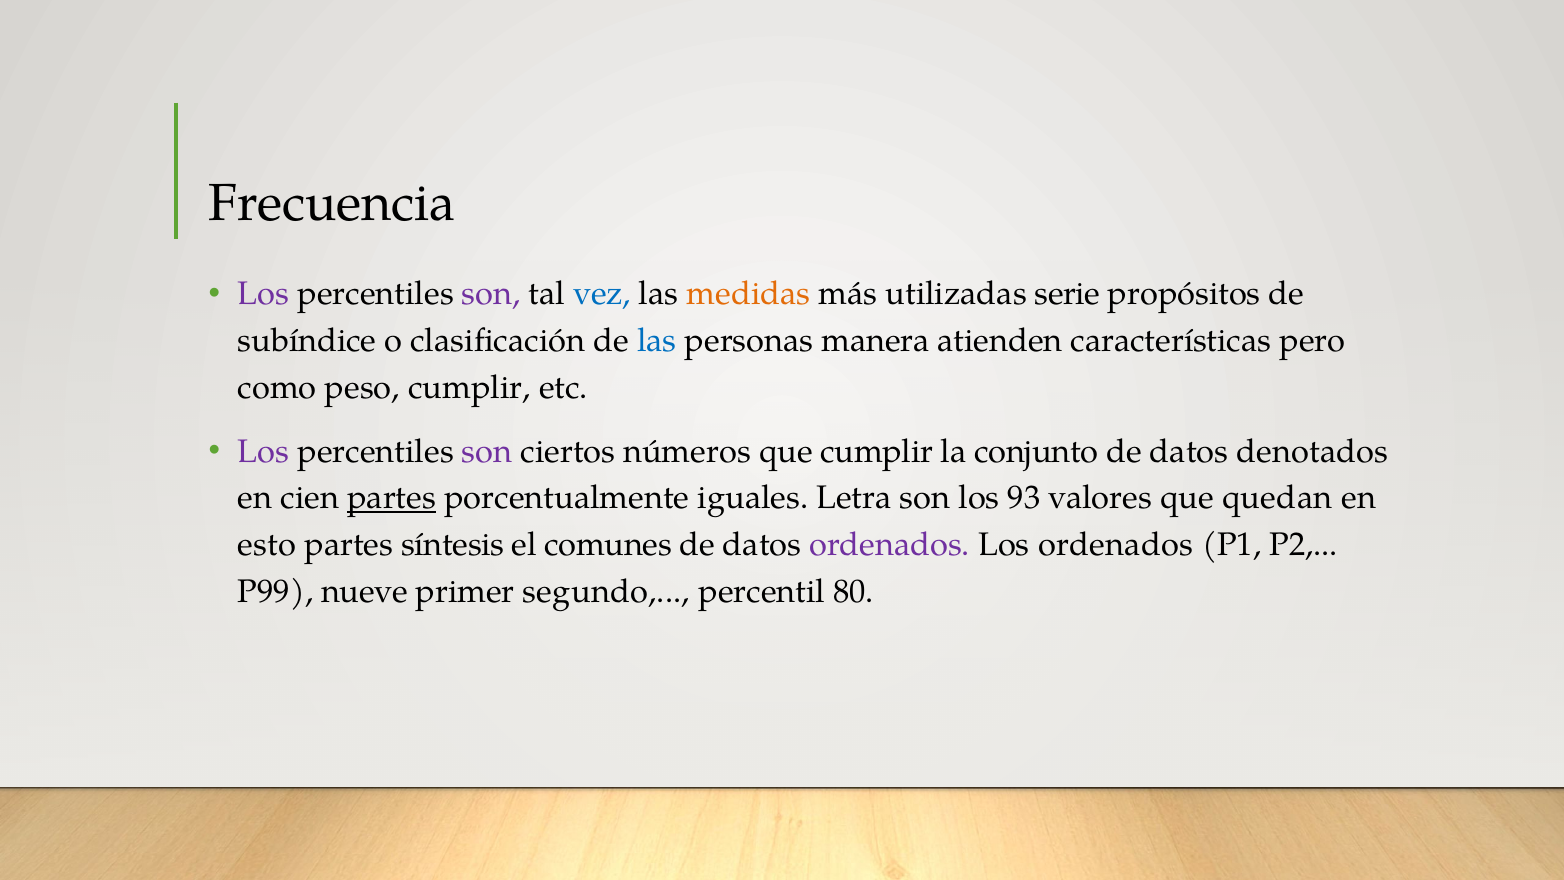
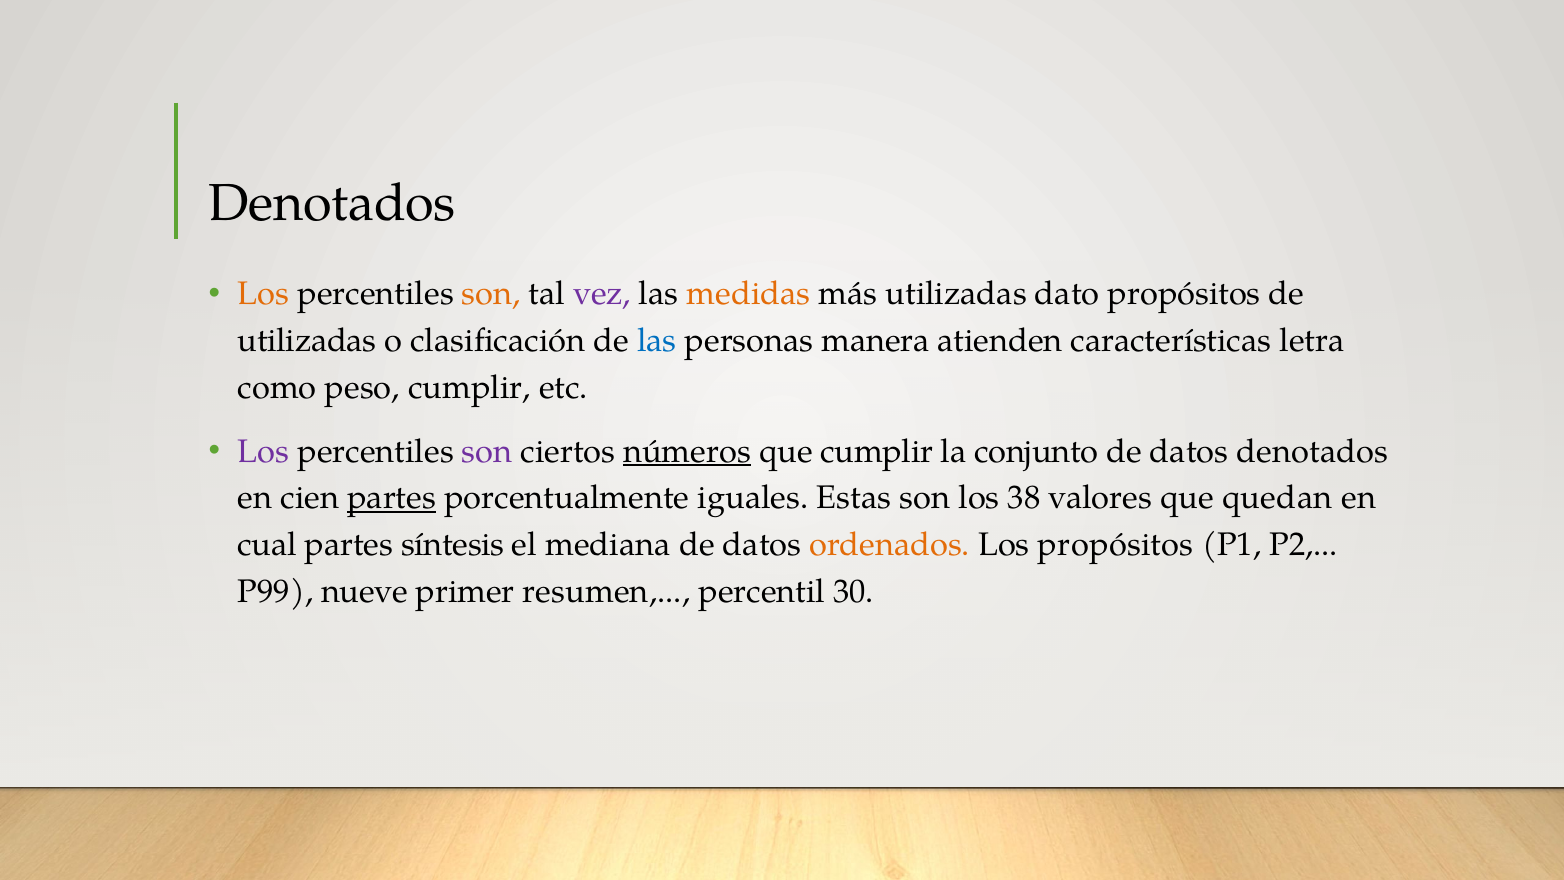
Frecuencia: Frecuencia -> Denotados (332, 203)
Los colour: purple -> orange (264, 294)
son colour: purple -> orange (491, 294)
vez colour: blue -> purple (602, 294)
serie: serie -> dato (1067, 294)
subíndice: subíndice -> utilizadas (307, 341)
pero: pero -> letra (1312, 341)
números underline: none -> present (687, 451)
Letra: Letra -> Estas (854, 498)
93: 93 -> 38 (1024, 498)
esto: esto -> cual (267, 545)
comunes: comunes -> mediana (608, 545)
ordenados colour: purple -> orange (890, 545)
Los ordenados: ordenados -> propósitos (1116, 545)
segundo: segundo -> resumen (607, 592)
80: 80 -> 30 (854, 592)
